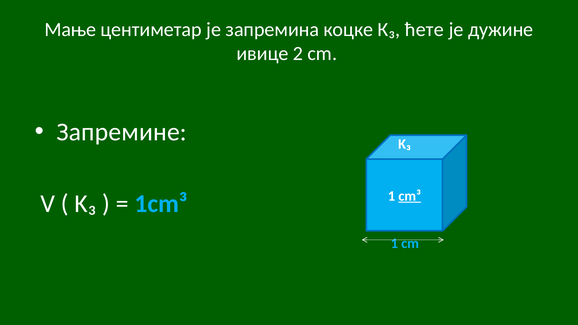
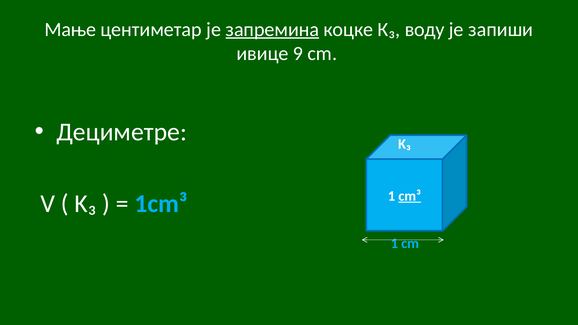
запремина underline: none -> present (272, 29)
ћете: ћете -> воду (425, 29)
дужине: дужине -> запиши (501, 29)
2: 2 -> 9 (298, 54)
Запремине: Запремине -> Дециметре (122, 132)
